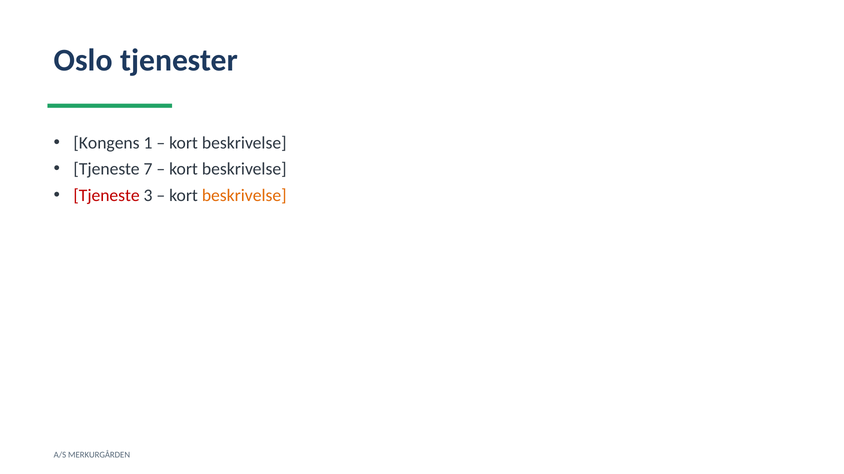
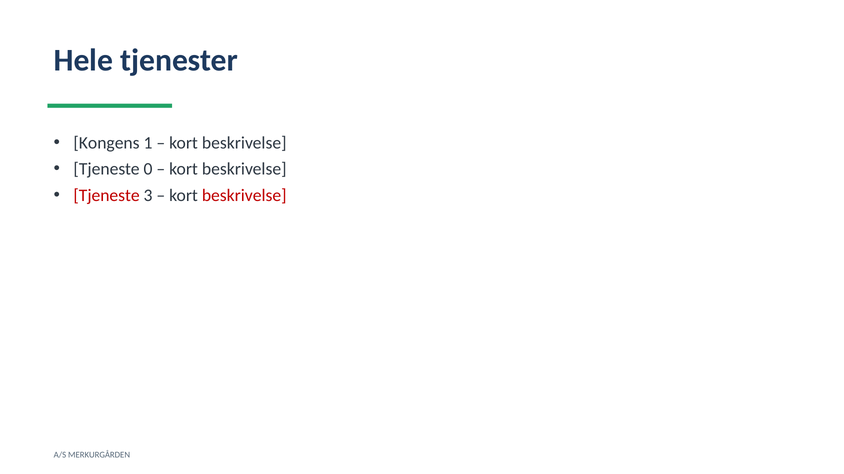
Oslo: Oslo -> Hele (83, 60)
7: 7 -> 0 (148, 169)
beskrivelse colour: orange -> red (244, 196)
